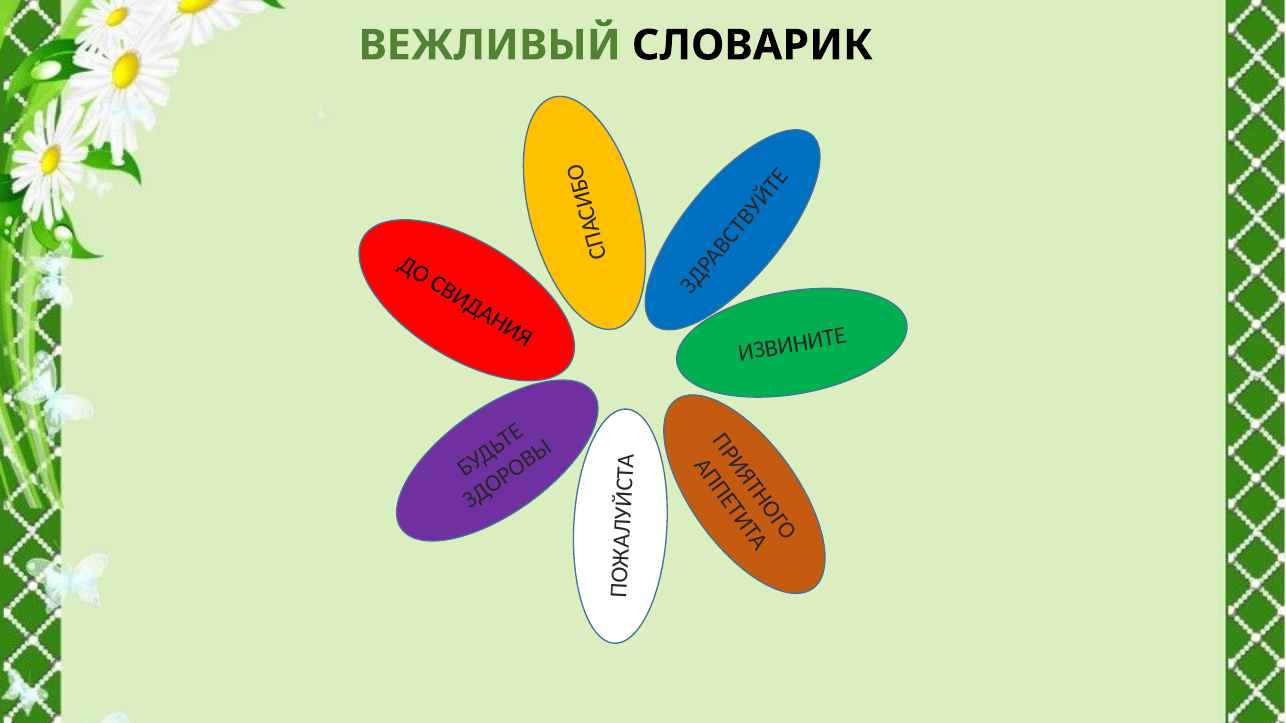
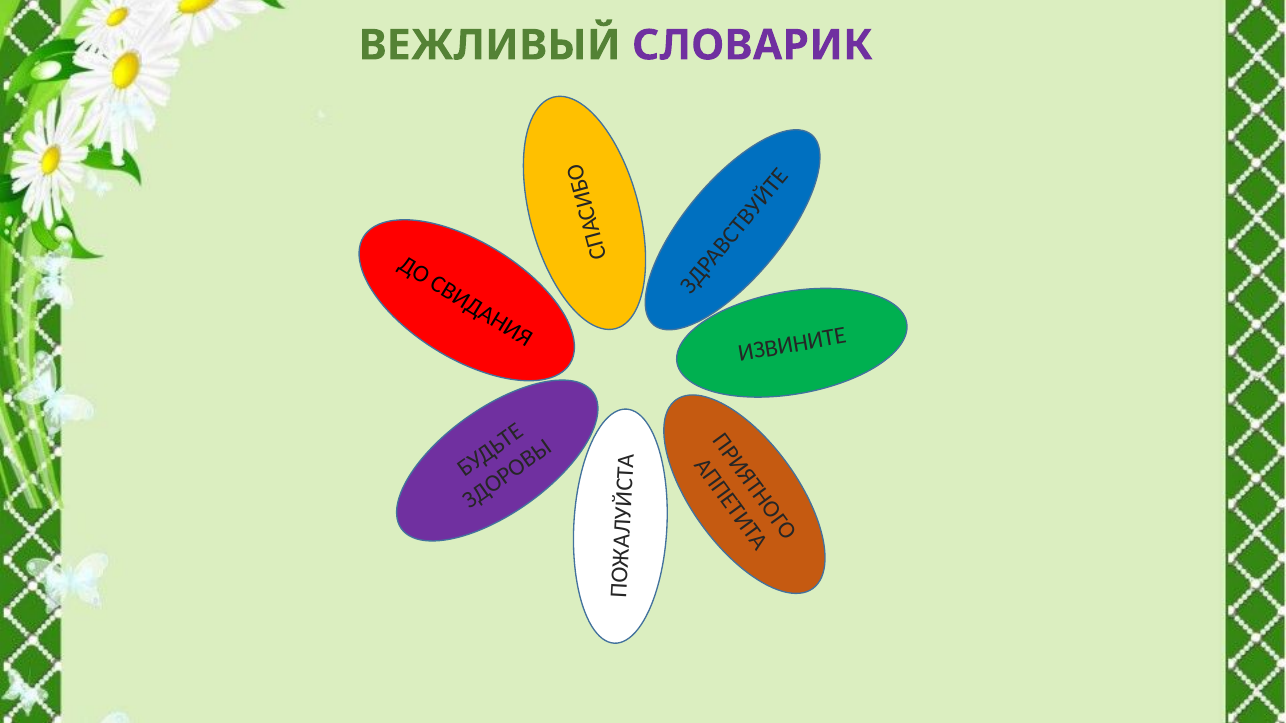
СЛОВАРИК colour: black -> purple (752, 45)
